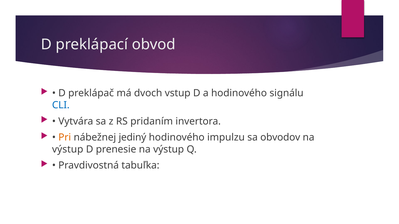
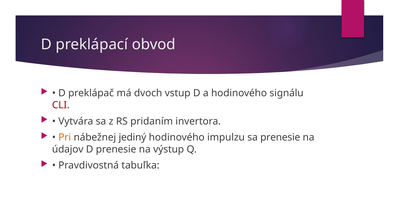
CLI colour: blue -> red (61, 105)
sa obvodov: obvodov -> prenesie (280, 138)
výstup: výstup -> údajov (68, 150)
